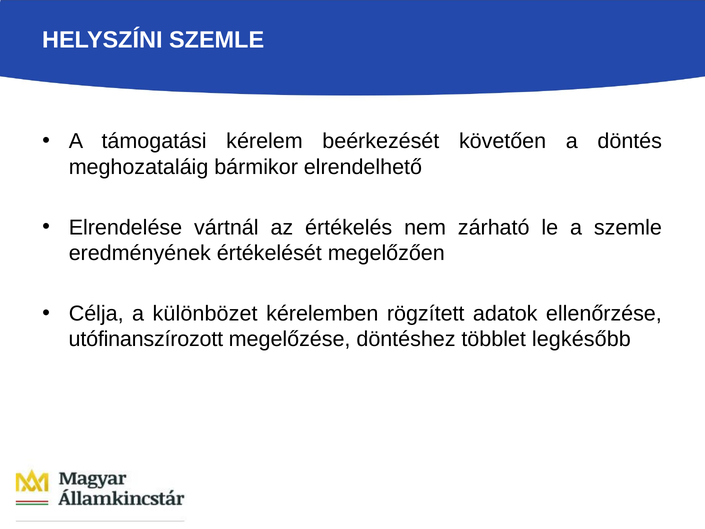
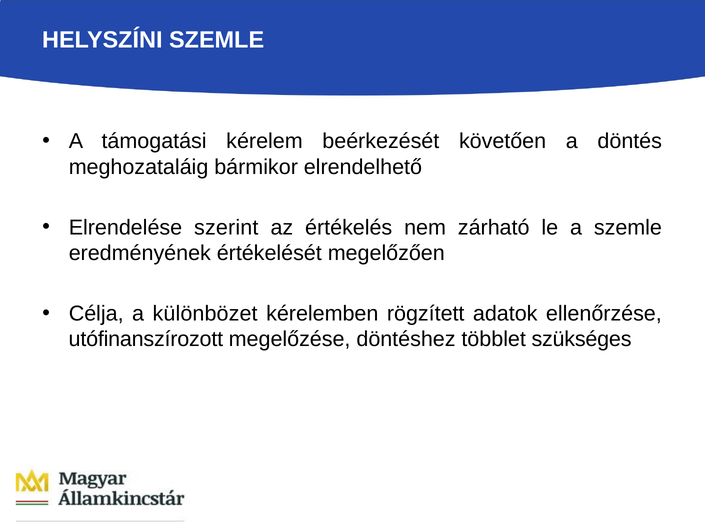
vártnál: vártnál -> szerint (226, 227)
legkésőbb: legkésőbb -> szükséges (582, 339)
